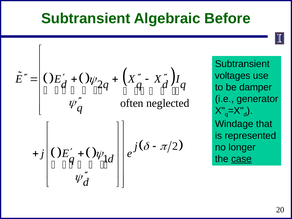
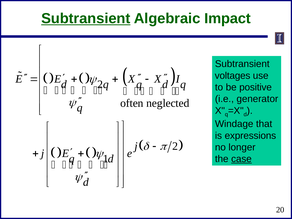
Subtransient underline: none -> present (86, 19)
Before: Before -> Impact (228, 19)
damper: damper -> positive (256, 87)
represented: represented -> expressions (250, 136)
